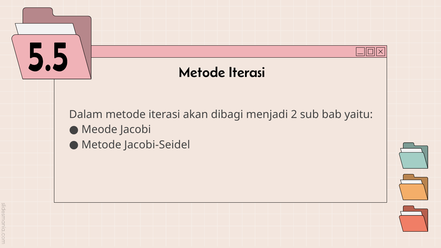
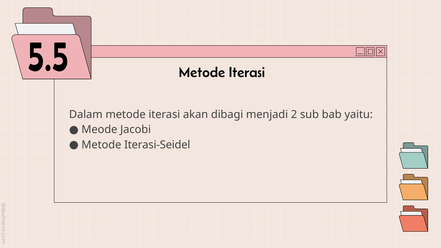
Jacobi-Seidel: Jacobi-Seidel -> Iterasi-Seidel (157, 145)
